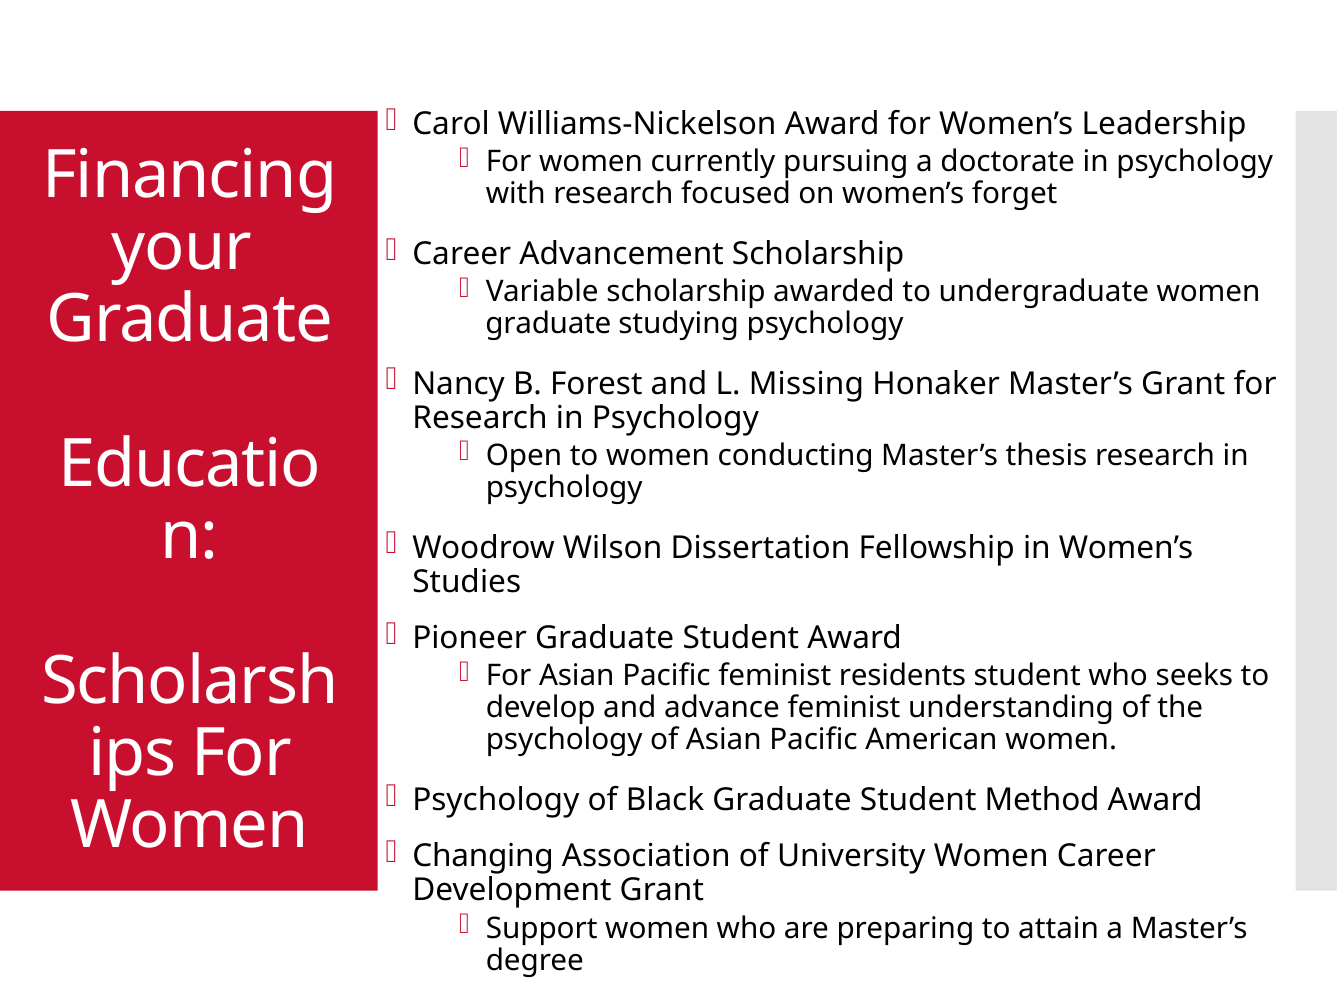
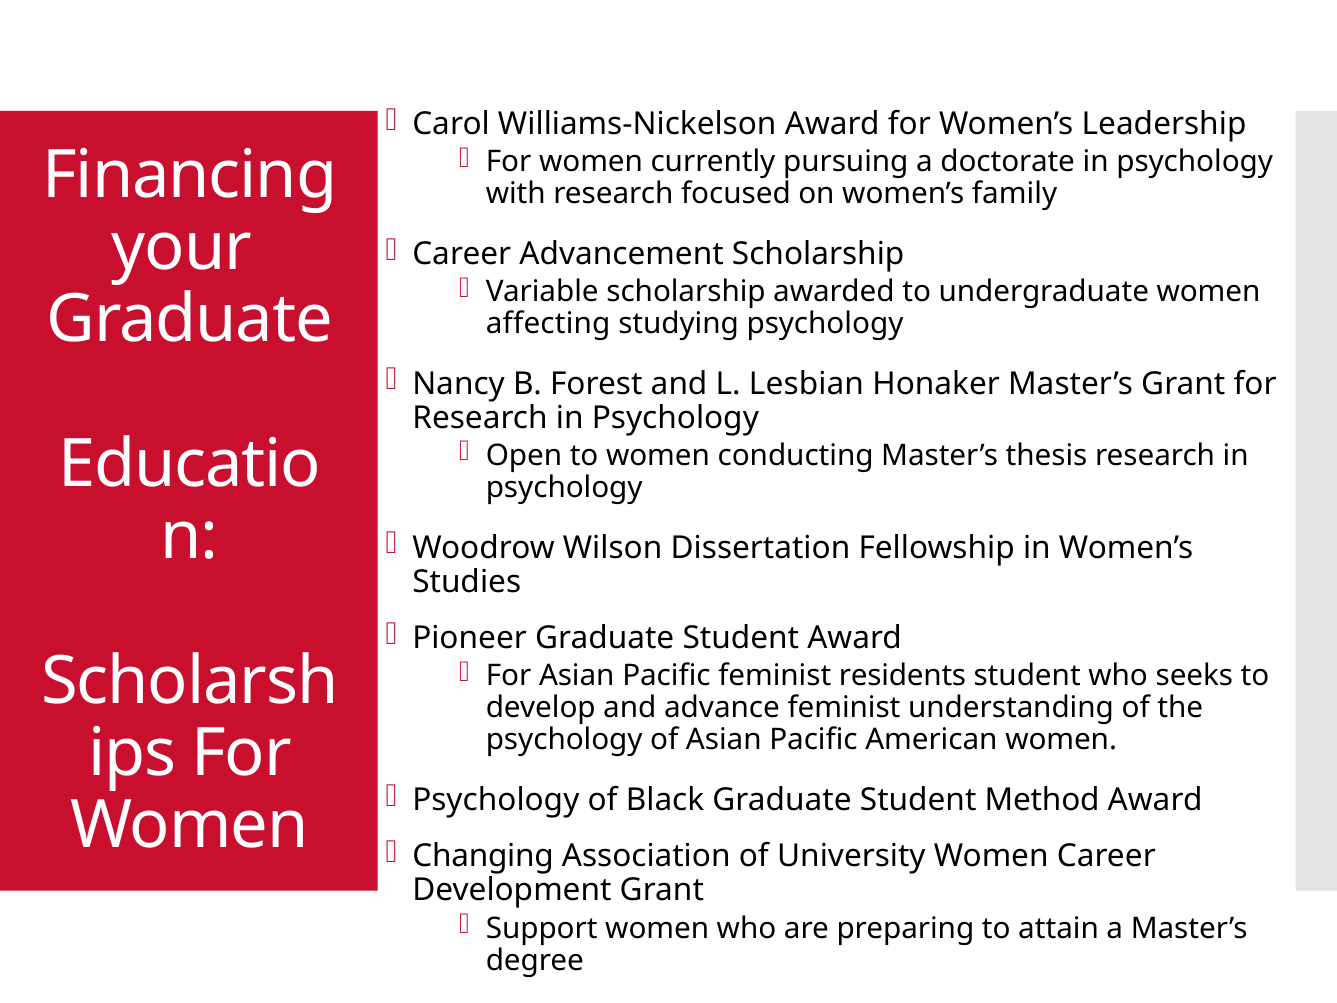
forget: forget -> family (1015, 194)
graduate: graduate -> affecting (548, 324)
Missing: Missing -> Lesbian (806, 384)
